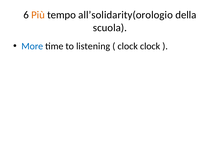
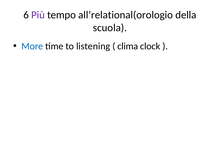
Più colour: orange -> purple (38, 15)
all’solidarity(orologio: all’solidarity(orologio -> all’relational(orologio (126, 15)
clock: clock -> clima (128, 46)
